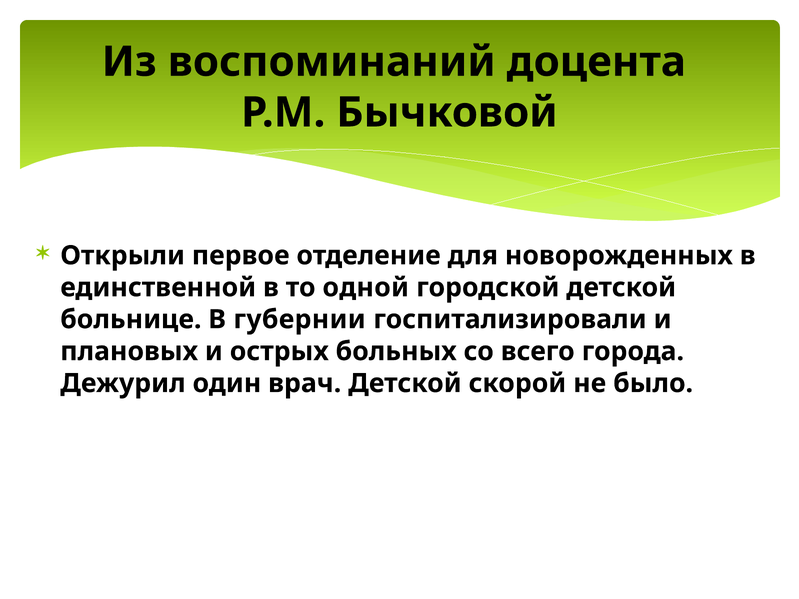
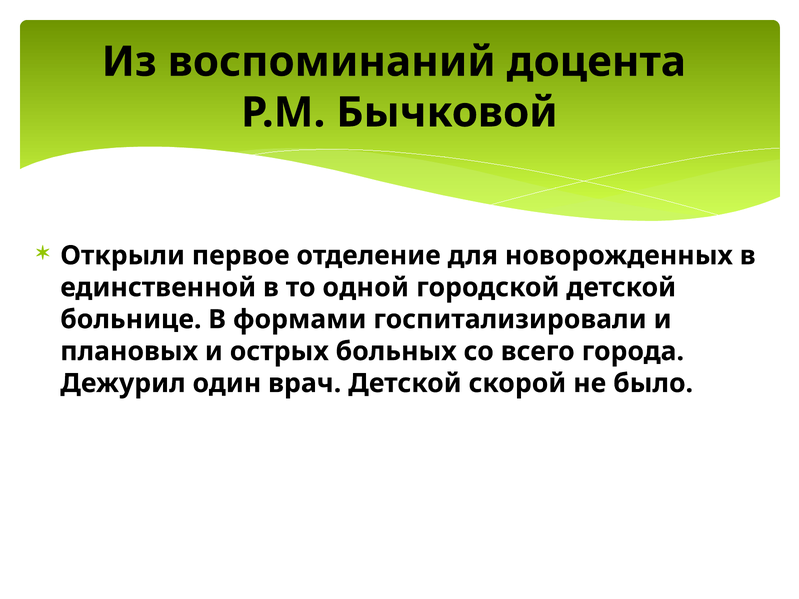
губернии: губернии -> формами (300, 320)
